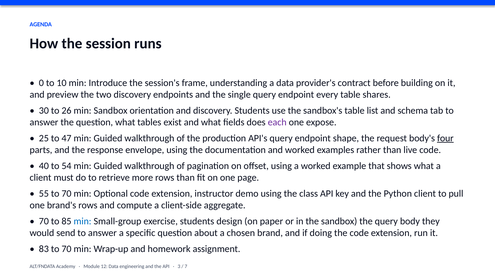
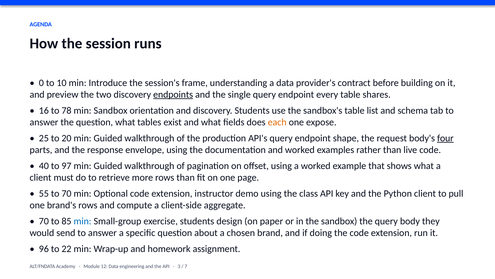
endpoints underline: none -> present (173, 94)
30: 30 -> 16 (44, 110)
26: 26 -> 78 (66, 110)
each colour: purple -> orange (277, 122)
47: 47 -> 20 (66, 138)
54: 54 -> 97 (66, 166)
83: 83 -> 96 (44, 248)
70: 70 -> 22 (66, 248)
